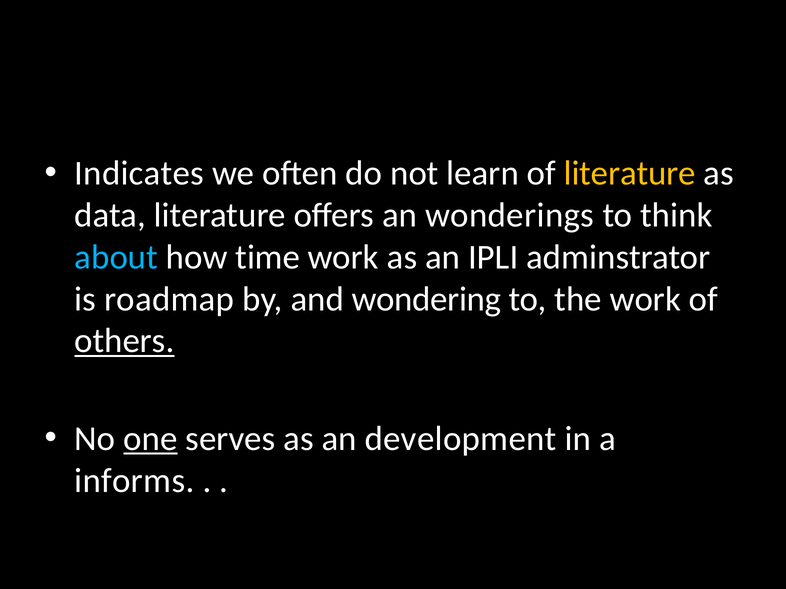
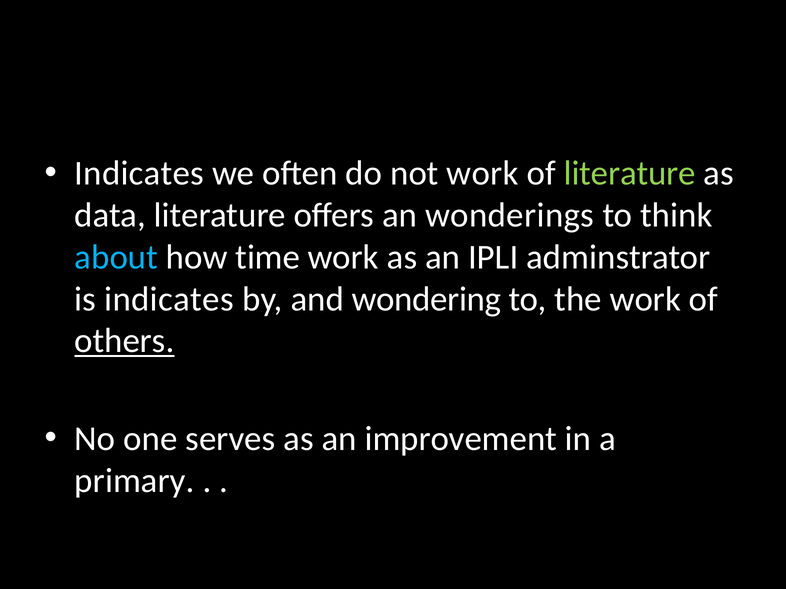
not learn: learn -> work (483, 173)
literature colour: yellow -> light green (630, 173)
is roadmap: roadmap -> indicates (169, 299)
one underline: present -> none (150, 439)
development: development -> improvement (461, 439)
informs: informs -> primary (135, 481)
